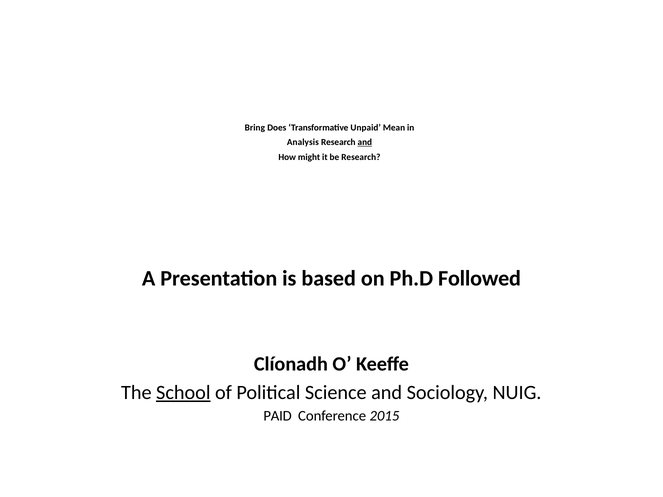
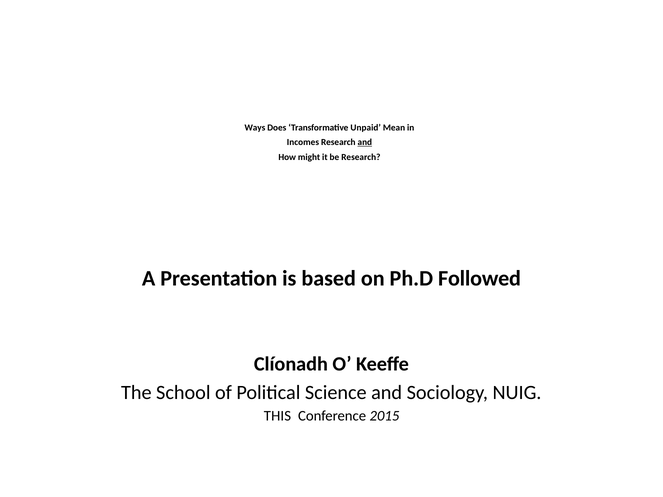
Bring: Bring -> Ways (255, 128)
Analysis: Analysis -> Incomes (303, 143)
School underline: present -> none (183, 393)
PAID: PAID -> THIS (277, 416)
